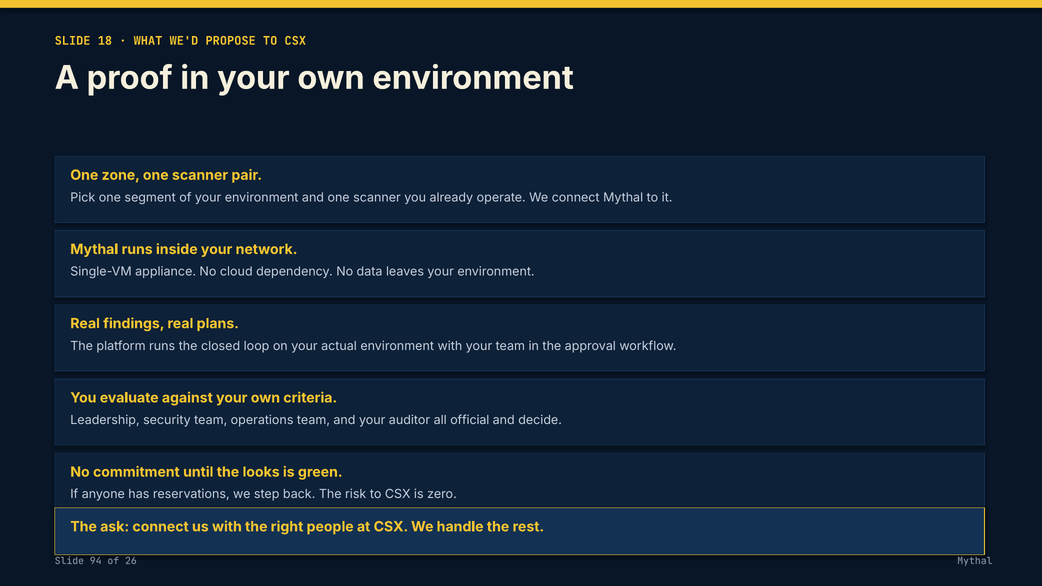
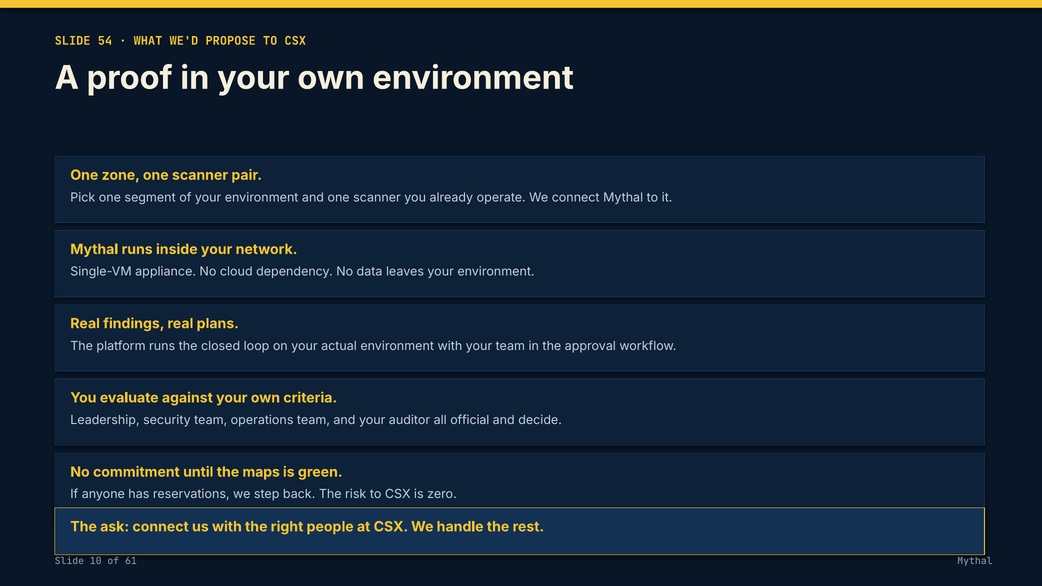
18: 18 -> 54 (105, 41)
looks: looks -> maps (261, 472)
94: 94 -> 10 (96, 561)
26: 26 -> 61 (131, 561)
